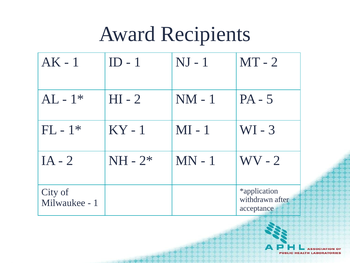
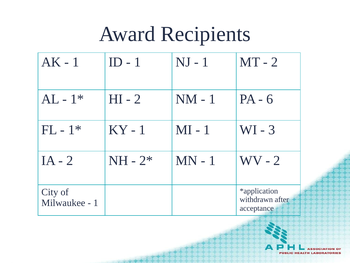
5: 5 -> 6 (270, 99)
